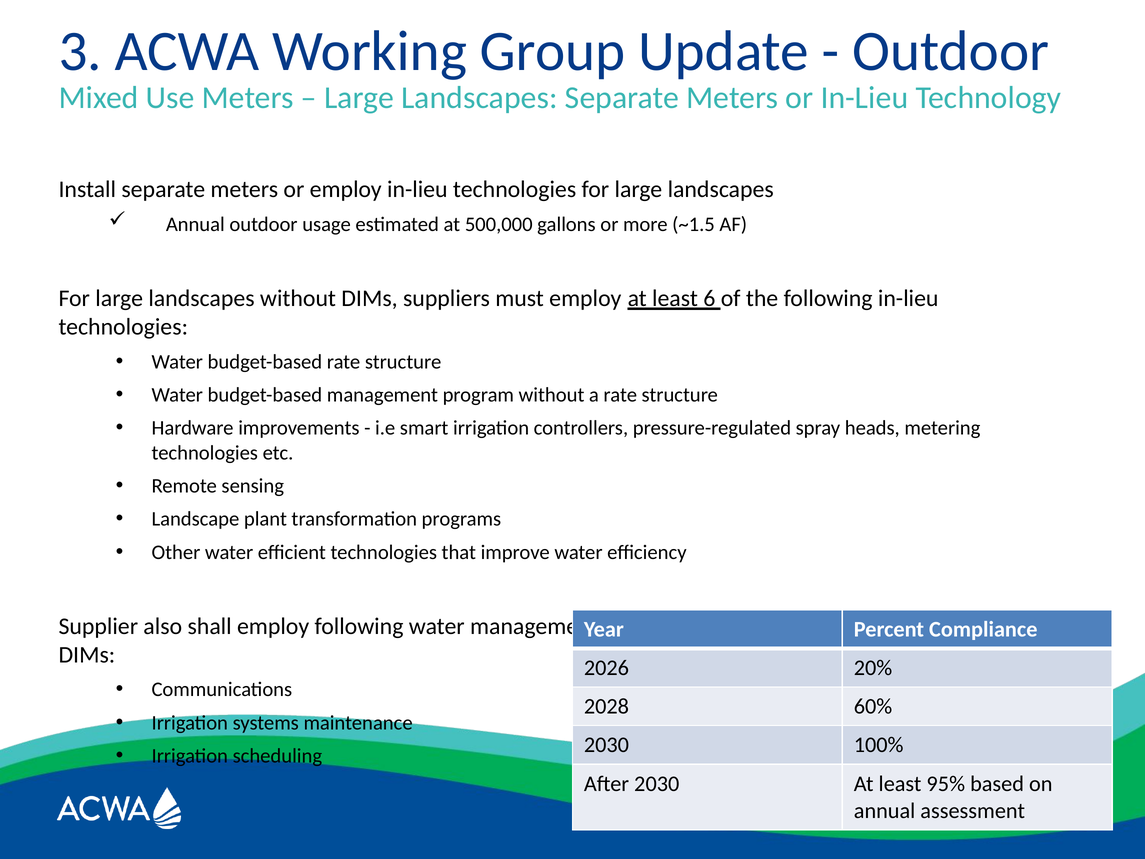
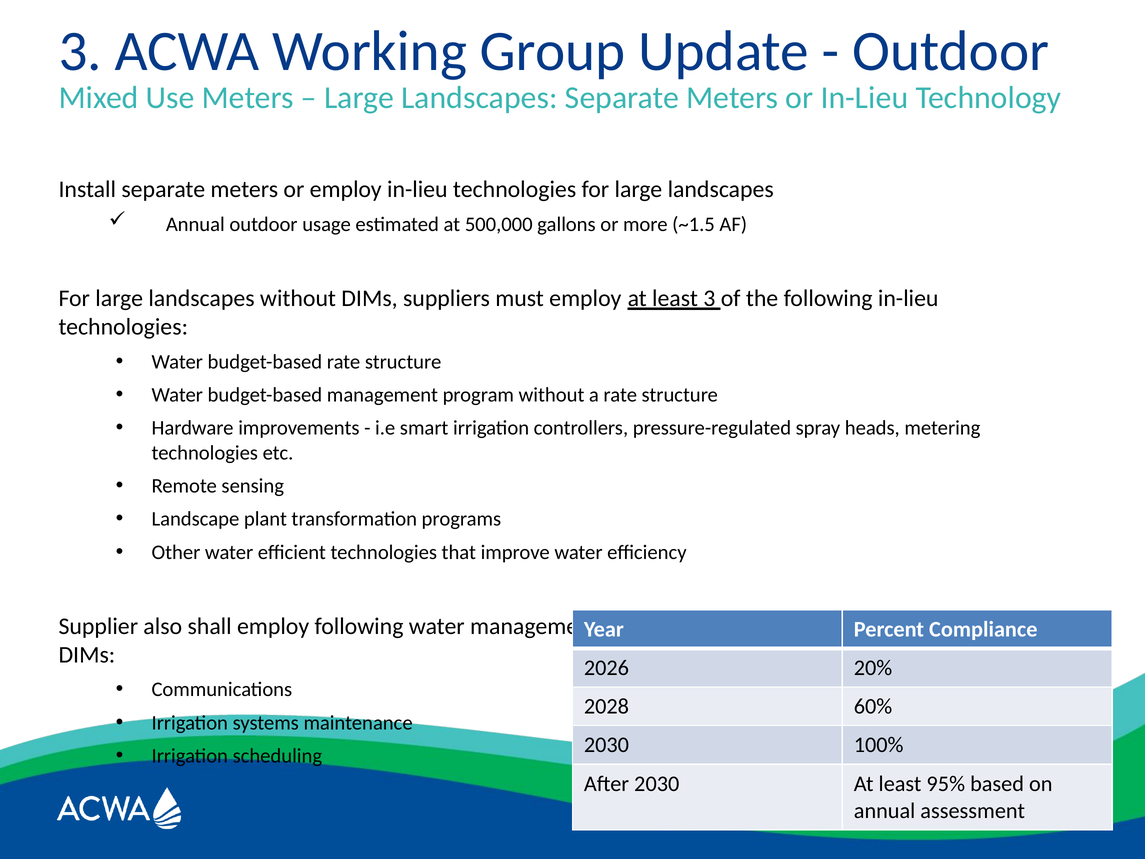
least 6: 6 -> 3 (709, 298)
